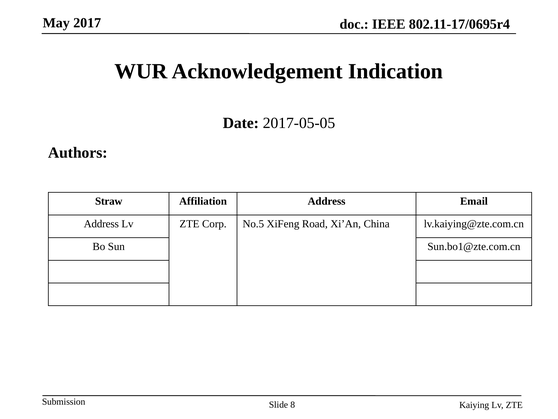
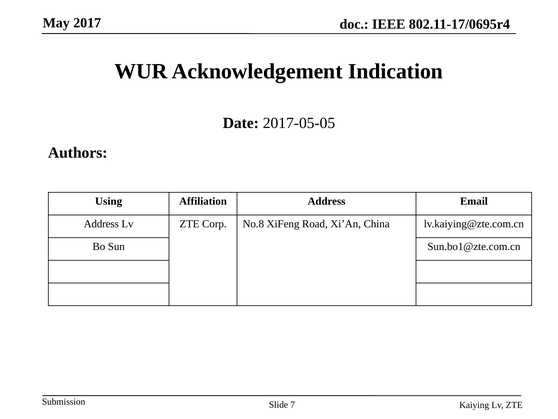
Straw: Straw -> Using (109, 201)
No.5: No.5 -> No.8 (253, 224)
8: 8 -> 7 (293, 404)
